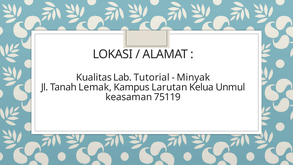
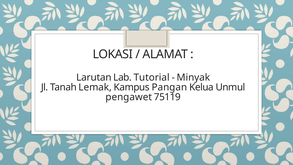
Kualitas: Kualitas -> Larutan (94, 77)
Larutan: Larutan -> Pangan (169, 87)
keasaman: keasaman -> pengawet (129, 97)
